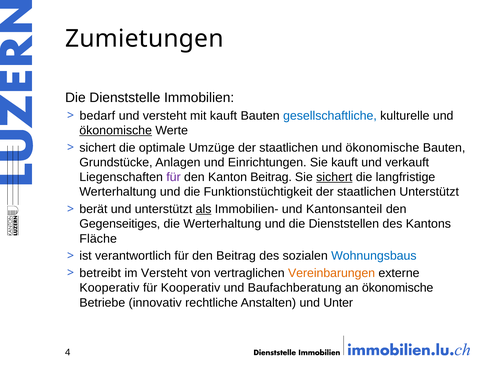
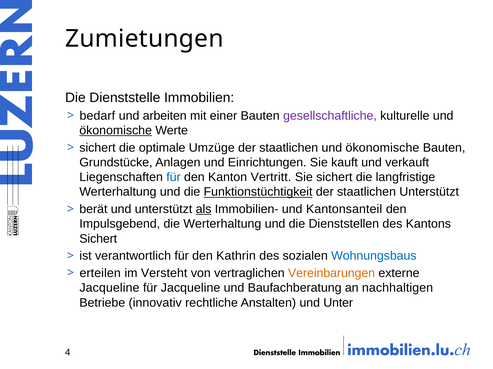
und versteht: versteht -> arbeiten (165, 116)
mit kauft: kauft -> einer (224, 116)
gesellschaftliche colour: blue -> purple (330, 116)
für colour: purple -> blue (174, 178)
Kanton Beitrag: Beitrag -> Vertritt (271, 178)
sichert underline: present -> none (334, 178)
Funktionstüchtigkeit underline: none -> present (258, 192)
Gegenseitiges: Gegenseitiges -> Impulsgebend (120, 224)
Fläche: Fläche -> Sichert (98, 239)
den Beitrag: Beitrag -> Kathrin (236, 256)
betreibt: betreibt -> erteilen (100, 274)
Kooperativ: Kooperativ -> Jacqueline (109, 288)
für Kooperativ: Kooperativ -> Jacqueline (191, 288)
an ökonomische: ökonomische -> nachhaltigen (398, 288)
